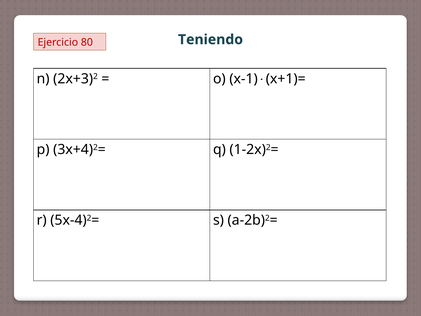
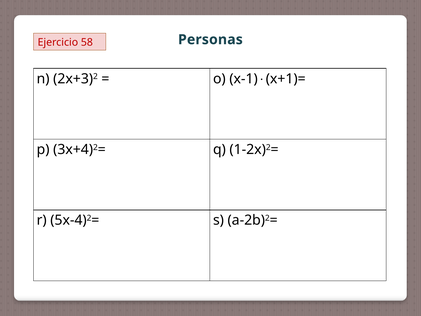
Teniendo: Teniendo -> Personas (210, 40)
80: 80 -> 58 (87, 42)
